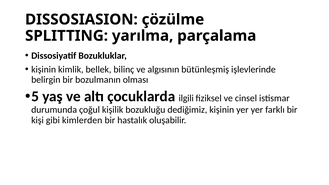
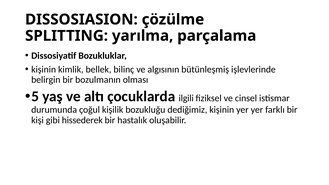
kimlerden: kimlerden -> hissederek (82, 120)
